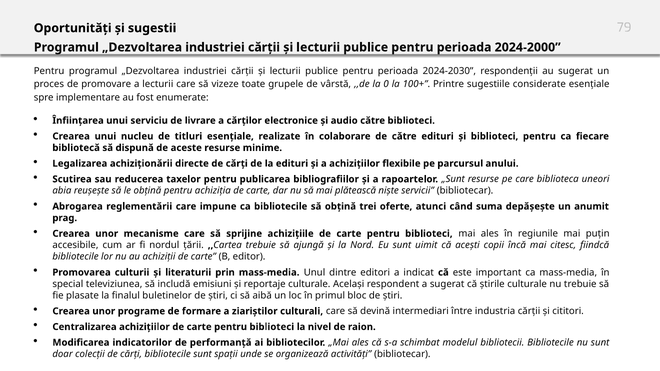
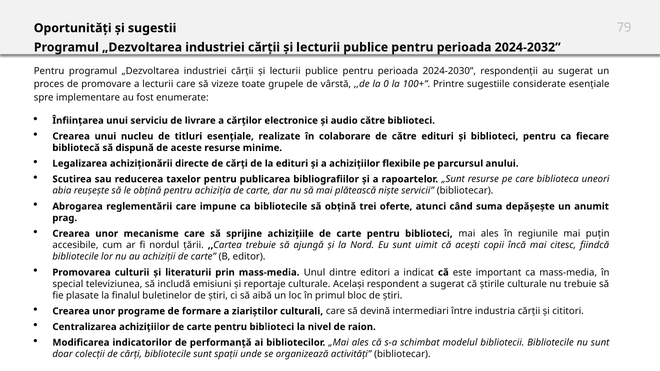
2024-2000: 2024-2000 -> 2024-2032 (528, 47)
